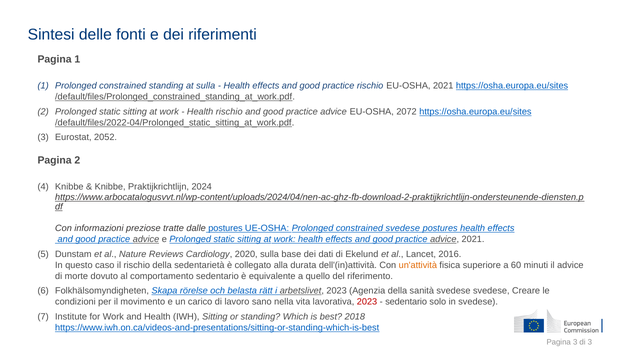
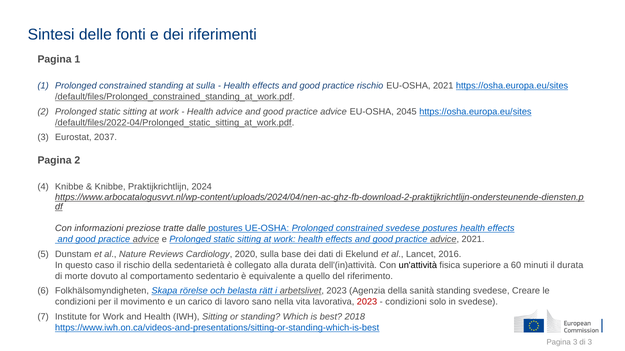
Health rischio: rischio -> advice (229, 112)
2072: 2072 -> 2045 (407, 112)
2052: 2052 -> 2037 (106, 138)
un'attività colour: orange -> black (418, 266)
il advice: advice -> durata (570, 266)
sanità svedese: svedese -> standing (454, 291)
sedentario: sedentario -> condizioni (406, 302)
